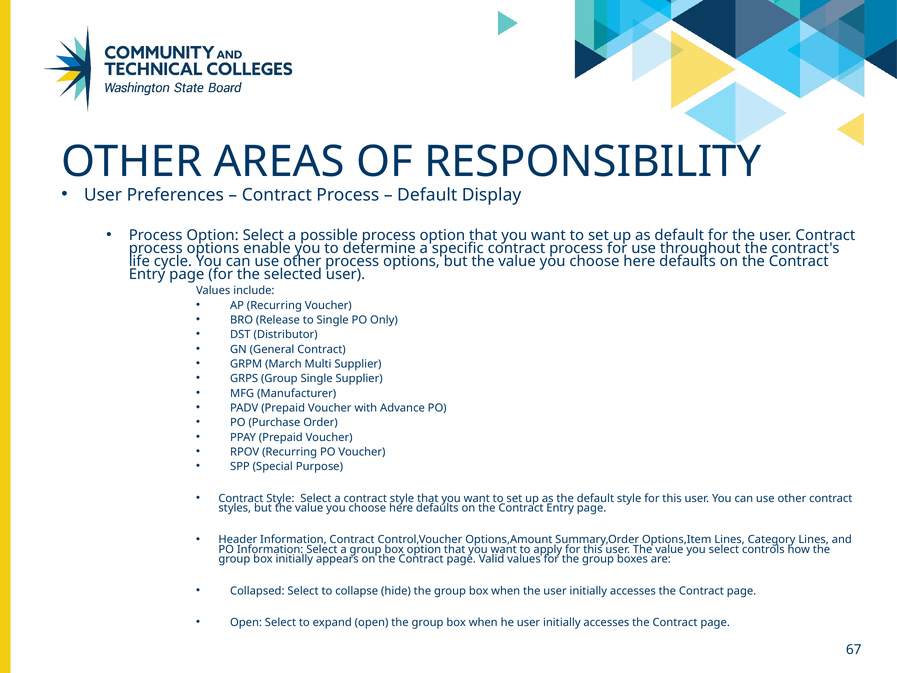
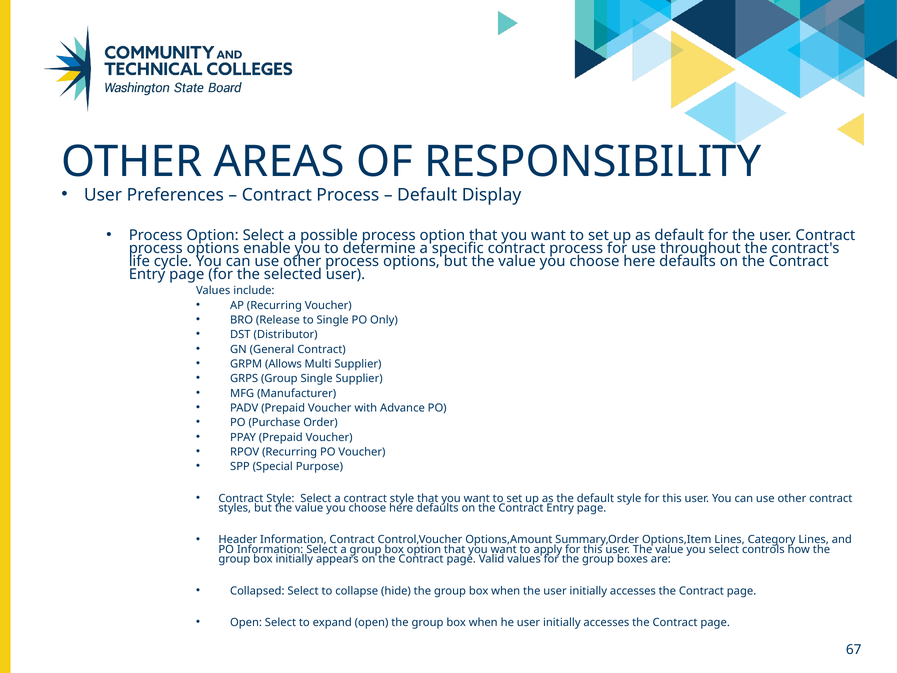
March: March -> Allows (283, 364)
